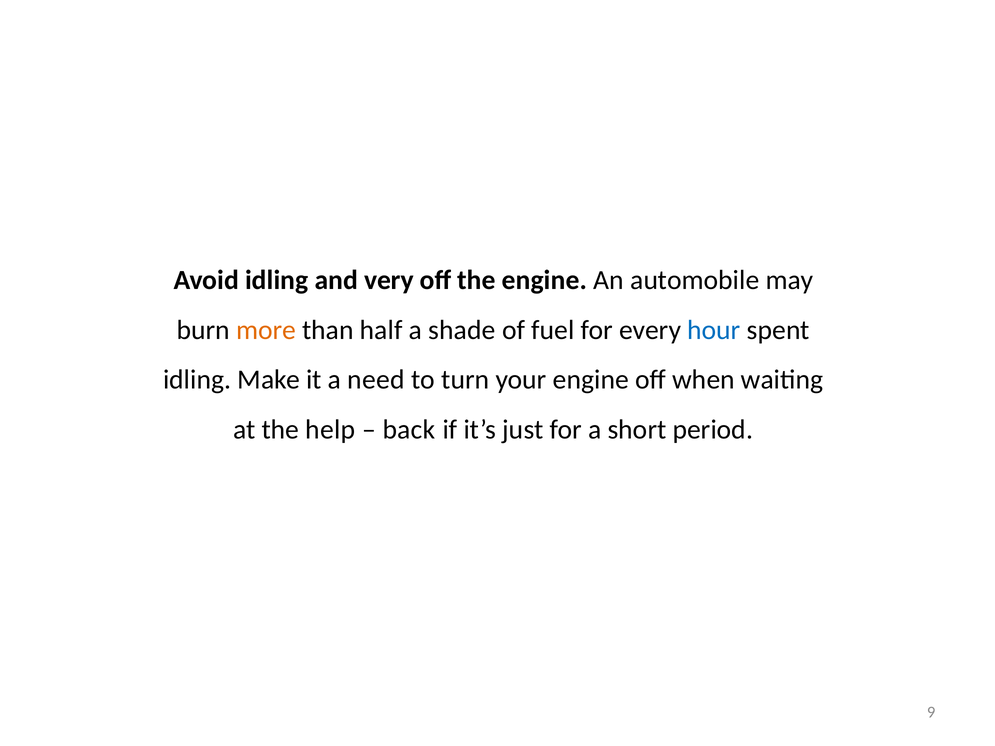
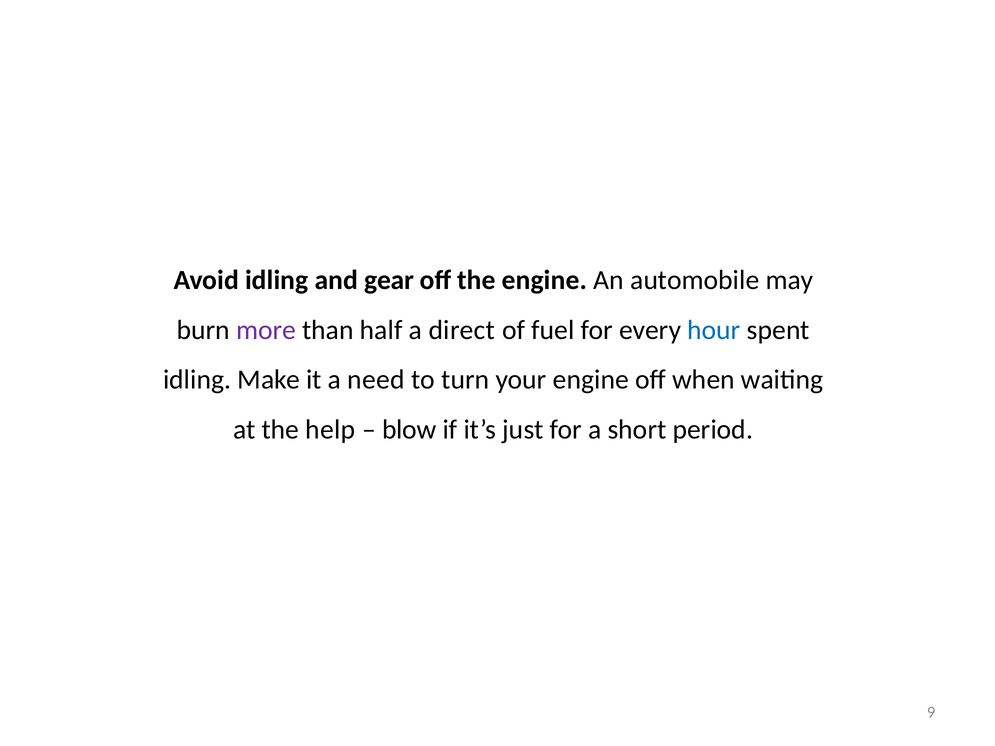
very: very -> gear (389, 280)
more colour: orange -> purple (266, 330)
shade: shade -> direct (462, 330)
back: back -> blow (409, 430)
